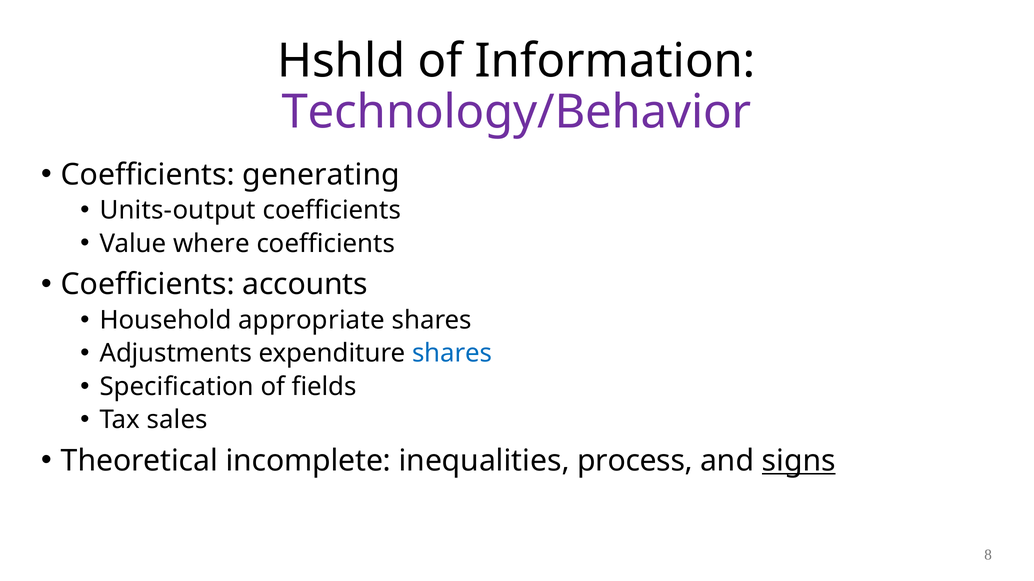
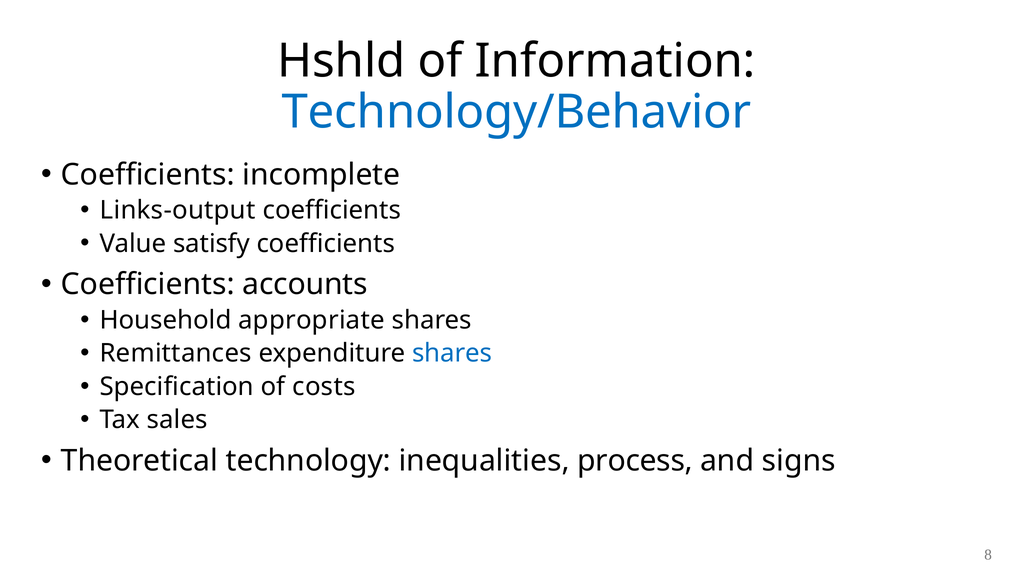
Technology/Behavior colour: purple -> blue (516, 112)
generating: generating -> incomplete (321, 175)
Units-output: Units-output -> Links-output (178, 210)
where: where -> satisfy (211, 244)
Adjustments: Adjustments -> Remittances (176, 354)
fields: fields -> costs (324, 387)
incomplete: incomplete -> technology (308, 461)
signs underline: present -> none (799, 461)
